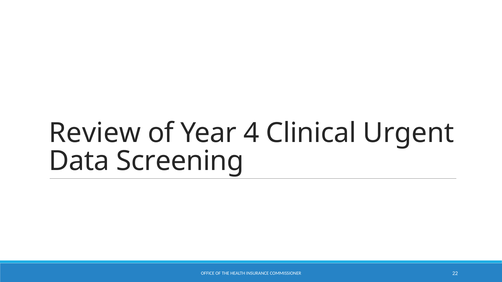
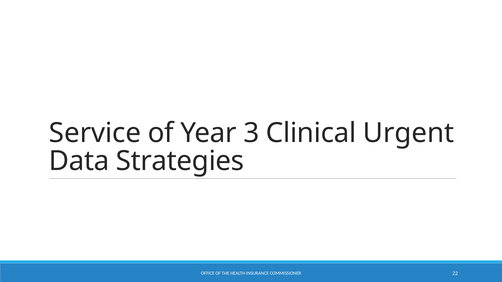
Review: Review -> Service (95, 133)
4: 4 -> 3 (251, 133)
Screening: Screening -> Strategies (180, 161)
